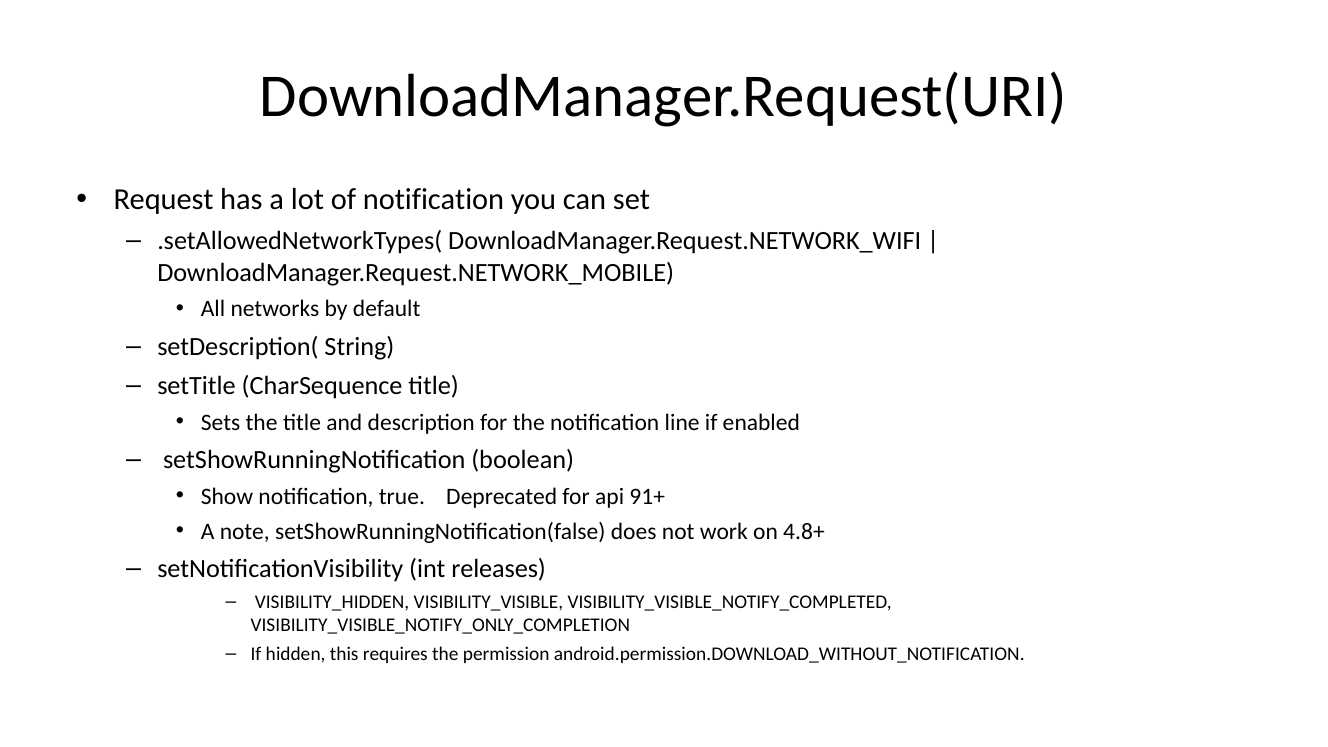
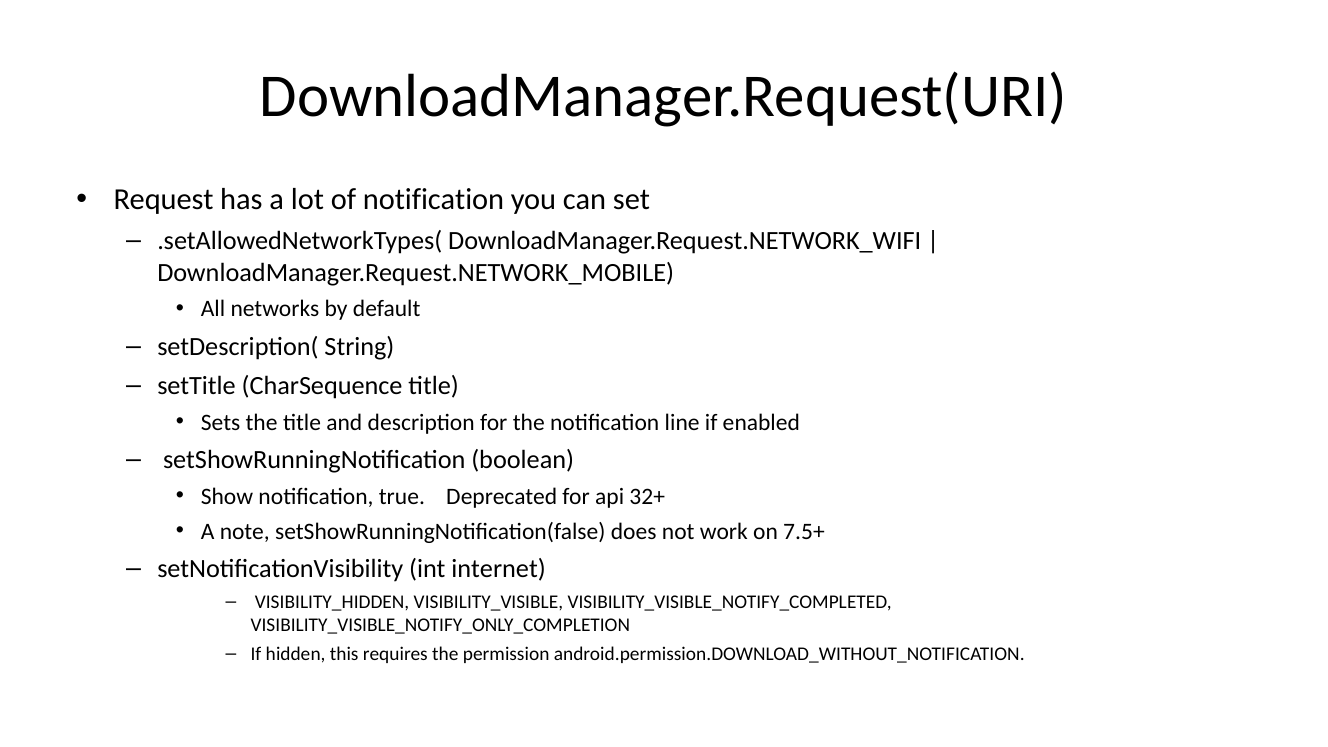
91+: 91+ -> 32+ (647, 497)
4.8+: 4.8+ -> 7.5+ (804, 531)
releases: releases -> internet (499, 569)
